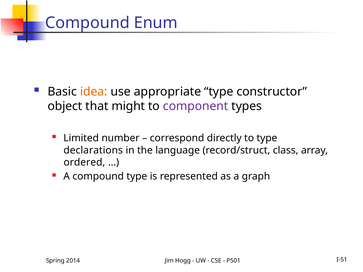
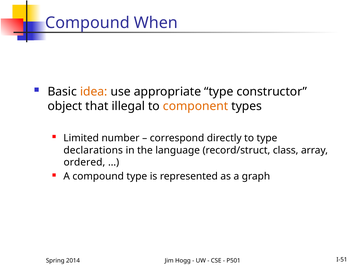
Enum: Enum -> When (156, 23)
might: might -> illegal (128, 106)
component colour: purple -> orange (196, 106)
